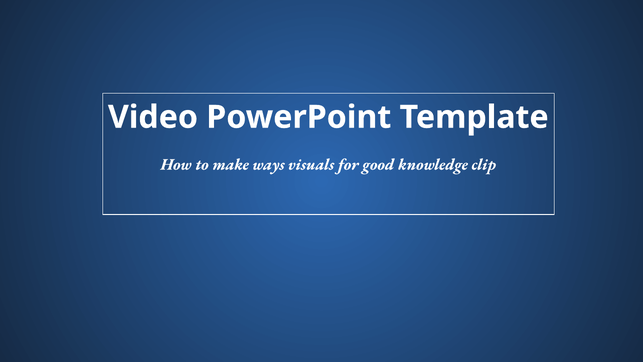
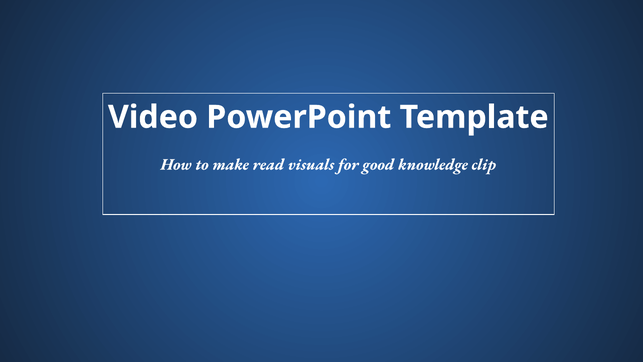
ways: ways -> read (268, 164)
